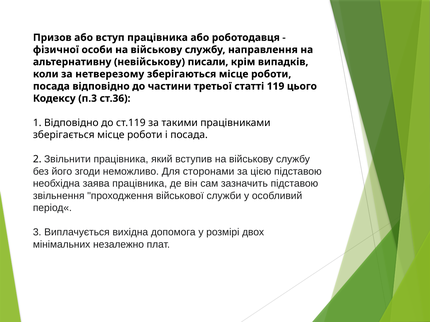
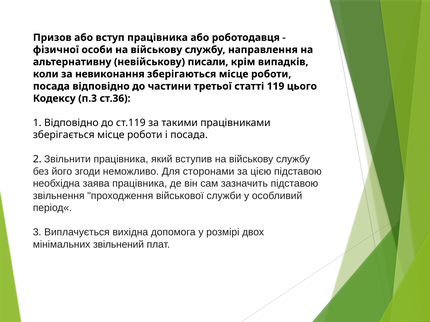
нетверезому: нетверезому -> невиконання (110, 74)
незалежно: незалежно -> звільнений (119, 245)
